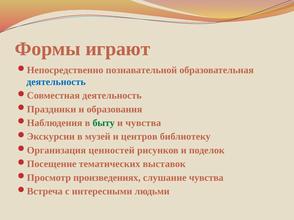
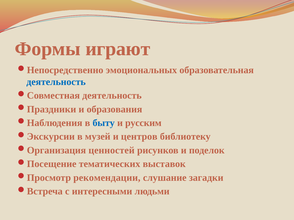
познавательной: познавательной -> эмоциональных (141, 70)
быту colour: green -> blue (104, 123)
и чувства: чувства -> русским (143, 123)
произведениях: произведениях -> рекомендации (107, 178)
слушание чувства: чувства -> загадки (206, 178)
